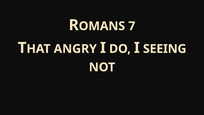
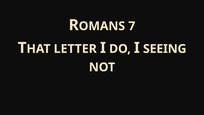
ANGRY: ANGRY -> LETTER (75, 49)
